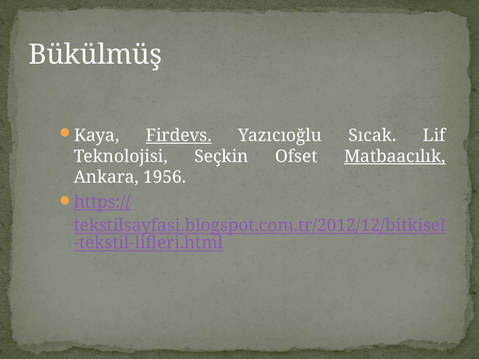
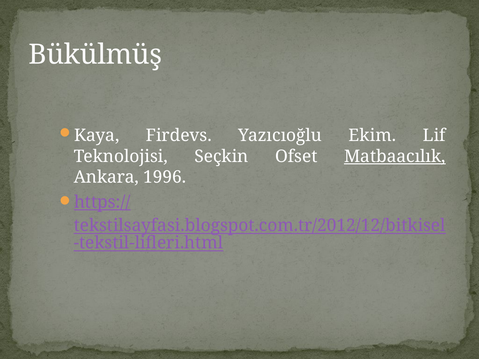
Firdevs underline: present -> none (179, 136)
Sıcak: Sıcak -> Ekim (372, 136)
1956: 1956 -> 1996 (165, 177)
